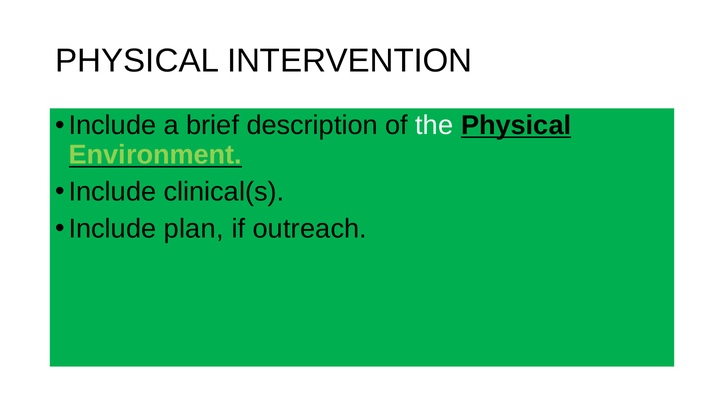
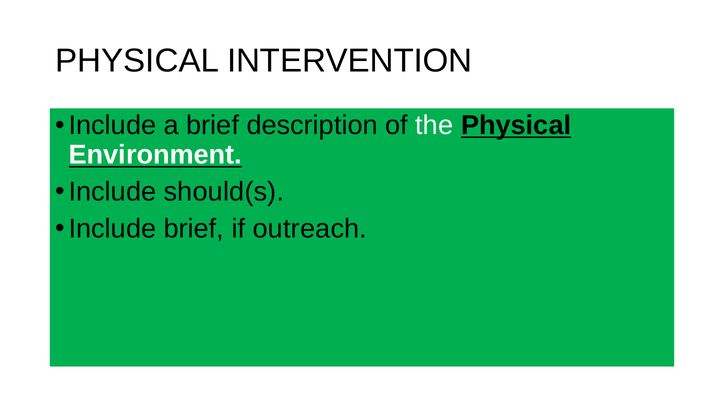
Environment colour: light green -> white (155, 155)
clinical(s: clinical(s -> should(s (224, 192)
Include plan: plan -> brief (194, 229)
